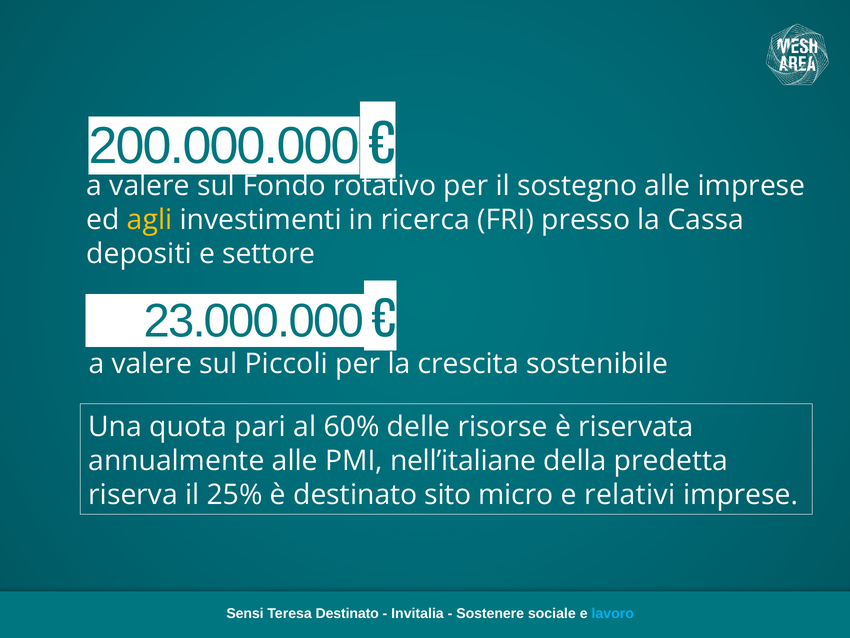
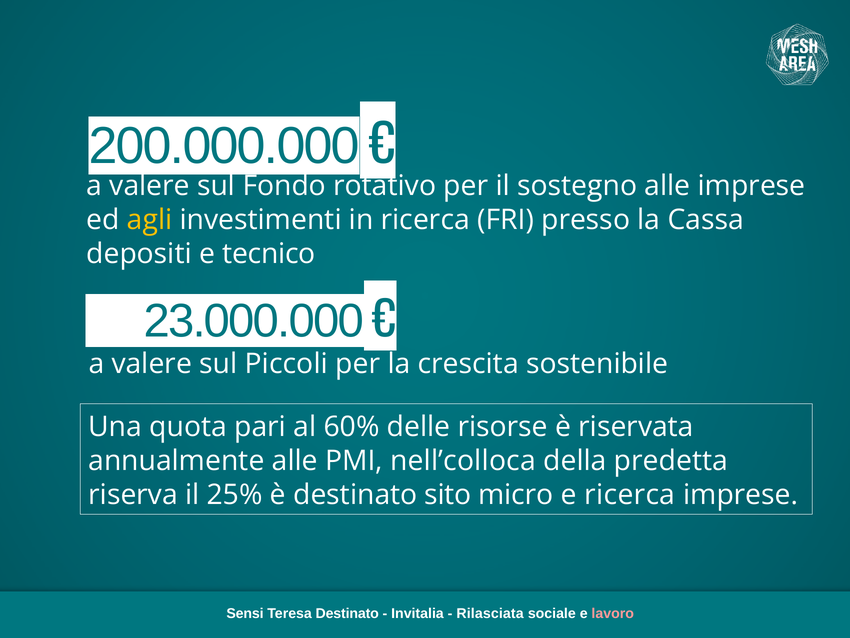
settore: settore -> tecnico (269, 254)
nell’italiane: nell’italiane -> nell’colloca (463, 461)
e relativi: relativi -> ricerca (630, 495)
Sostenere: Sostenere -> Rilasciata (490, 613)
lavoro colour: light blue -> pink (613, 613)
